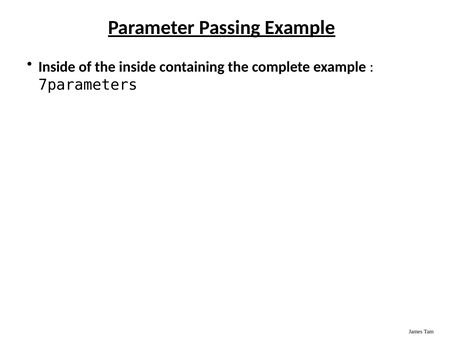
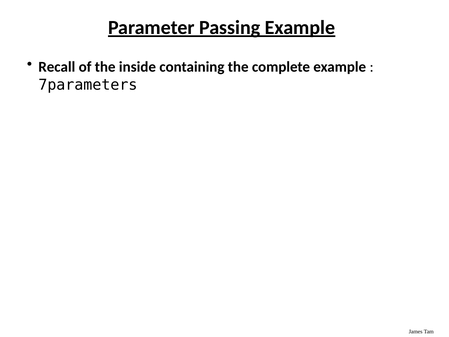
Inside: Inside -> Recall (57, 67)
